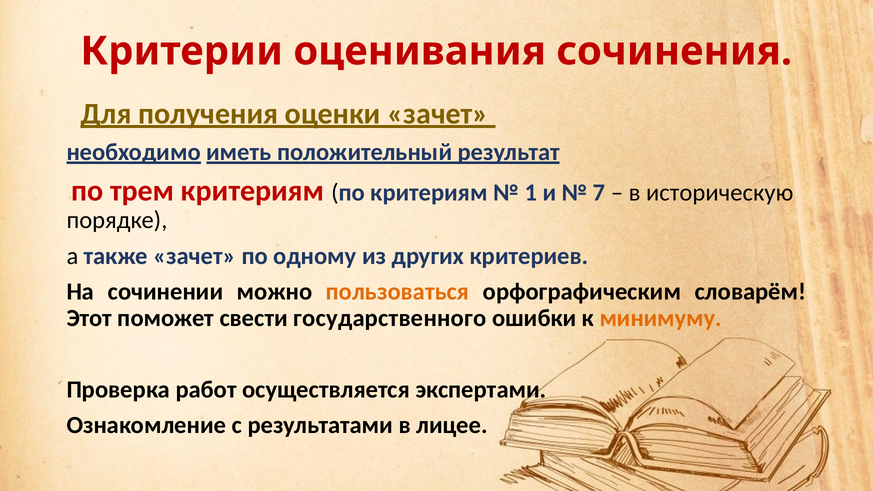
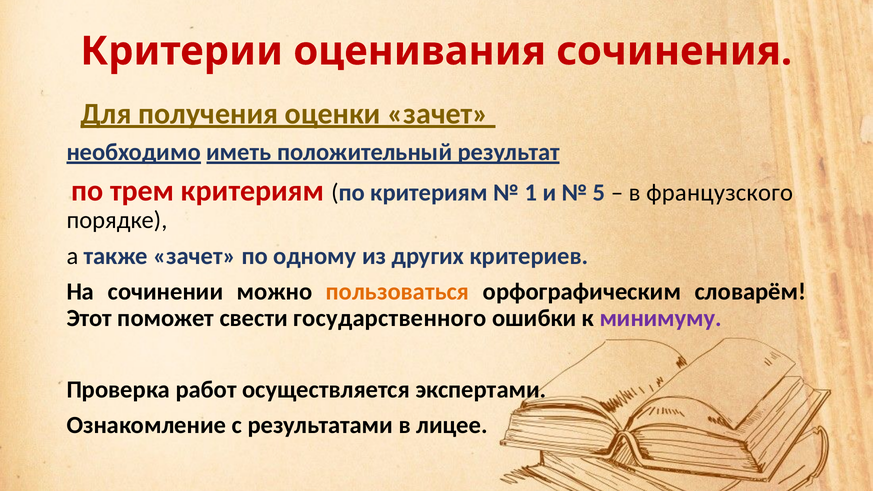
7: 7 -> 5 (599, 193)
историческую: историческую -> французского (720, 193)
минимуму colour: orange -> purple (661, 318)
